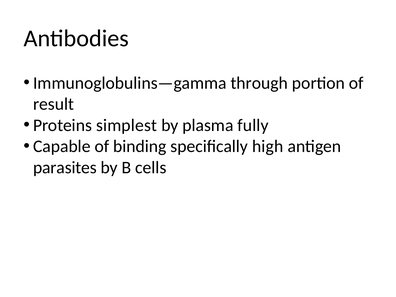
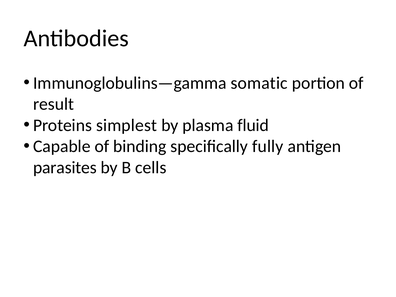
through: through -> somatic (259, 83)
fully: fully -> fluid (253, 125)
high: high -> fully (268, 146)
